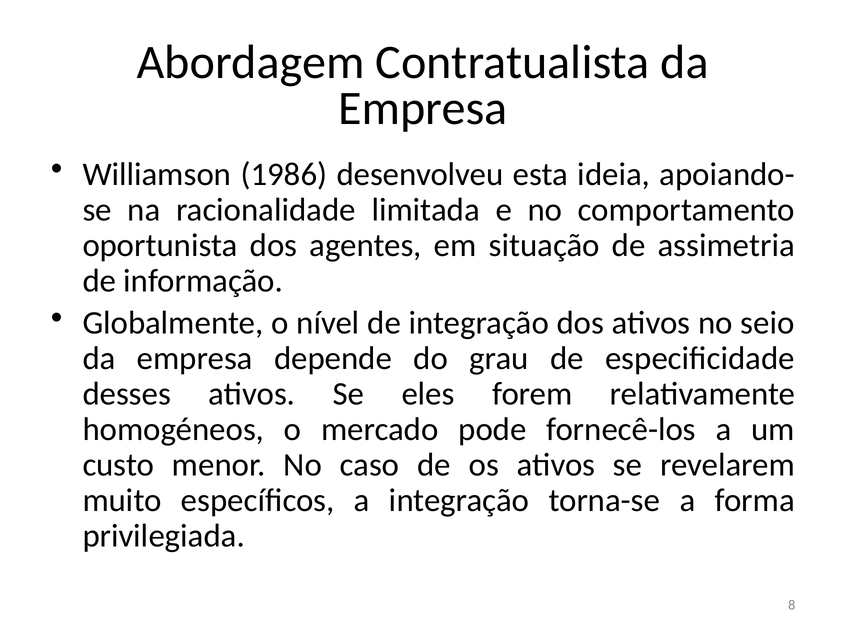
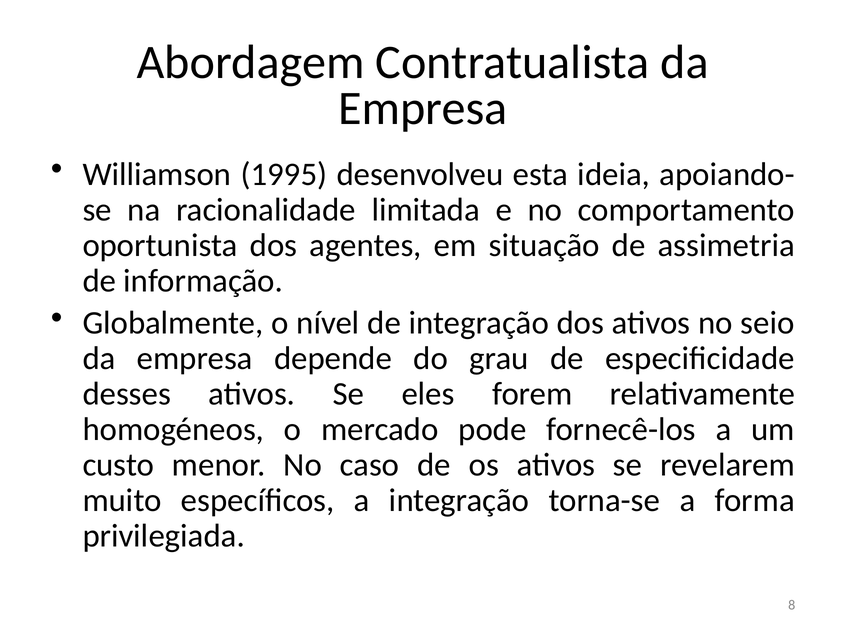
1986: 1986 -> 1995 (284, 174)
